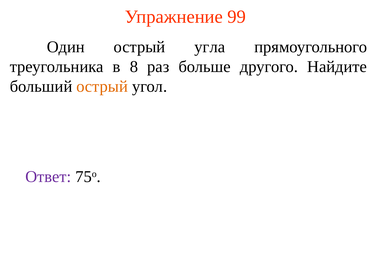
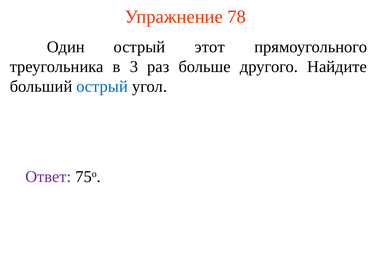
99: 99 -> 78 (237, 17)
угла: угла -> этот (210, 47)
8: 8 -> 3 (134, 67)
острый colour: orange -> blue (102, 86)
